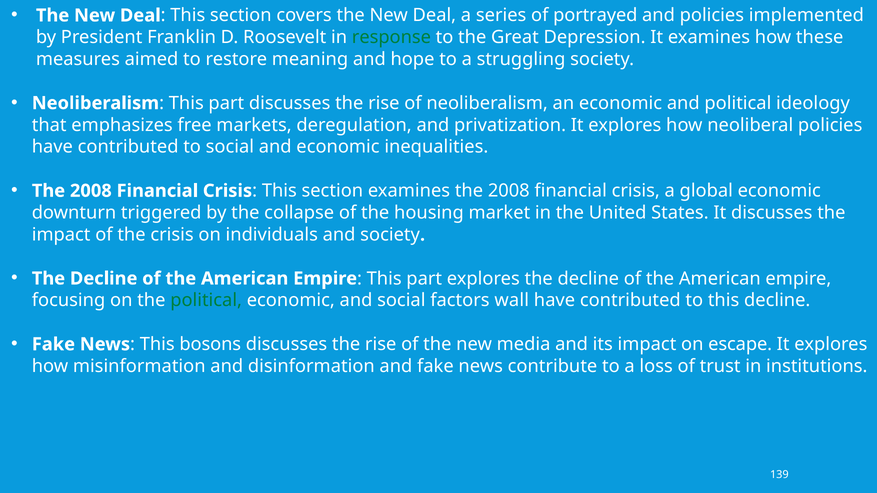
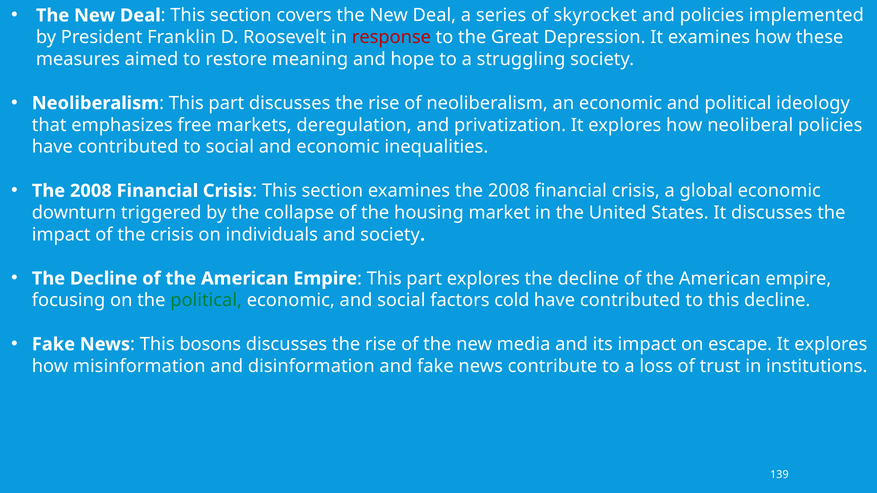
portrayed: portrayed -> skyrocket (595, 15)
response colour: green -> red (391, 37)
wall: wall -> cold (512, 301)
